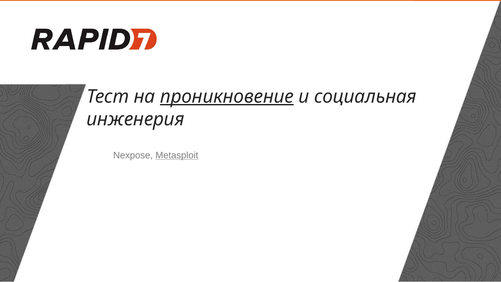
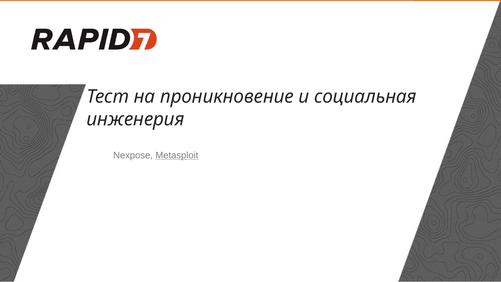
проникновение underline: present -> none (227, 97)
